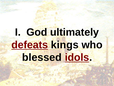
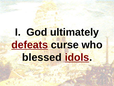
kings: kings -> curse (65, 45)
